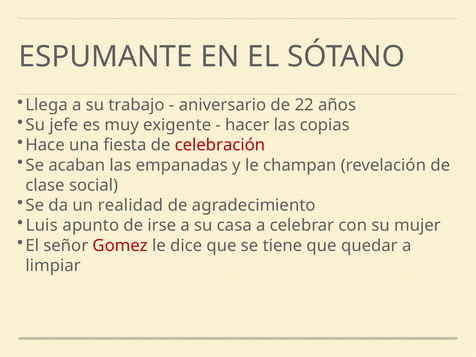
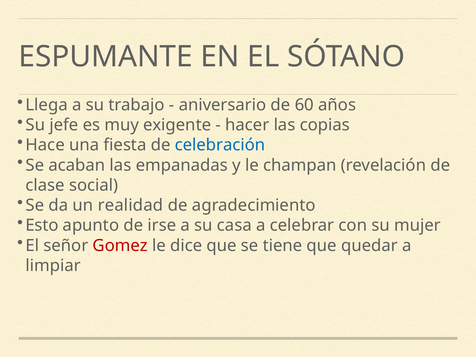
22: 22 -> 60 (304, 105)
celebración colour: red -> blue (220, 145)
Luis: Luis -> Esto (42, 225)
